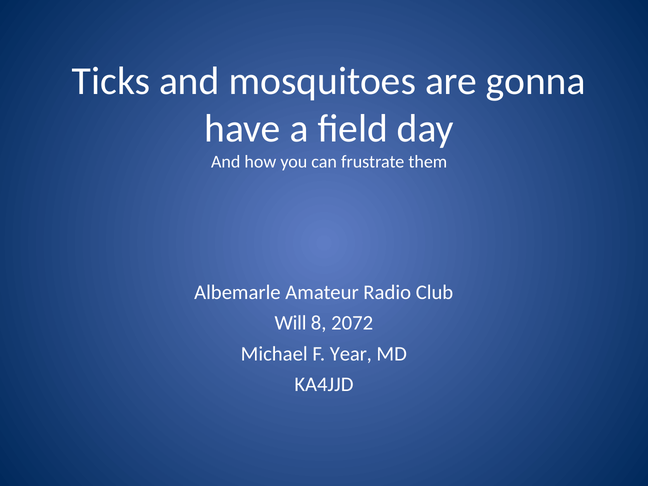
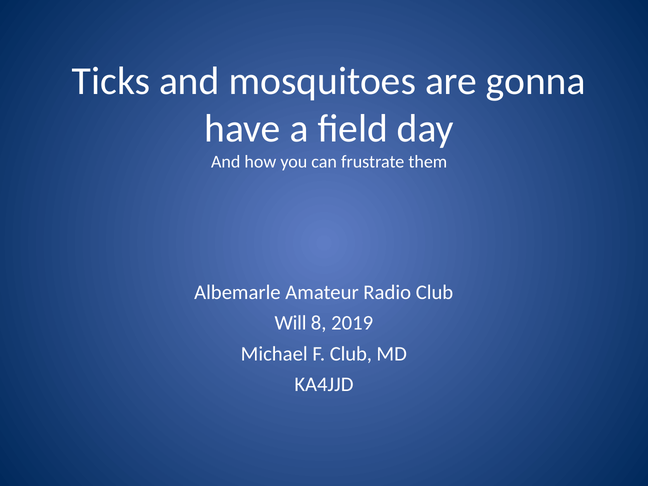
2072: 2072 -> 2019 (352, 323)
F Year: Year -> Club (351, 354)
